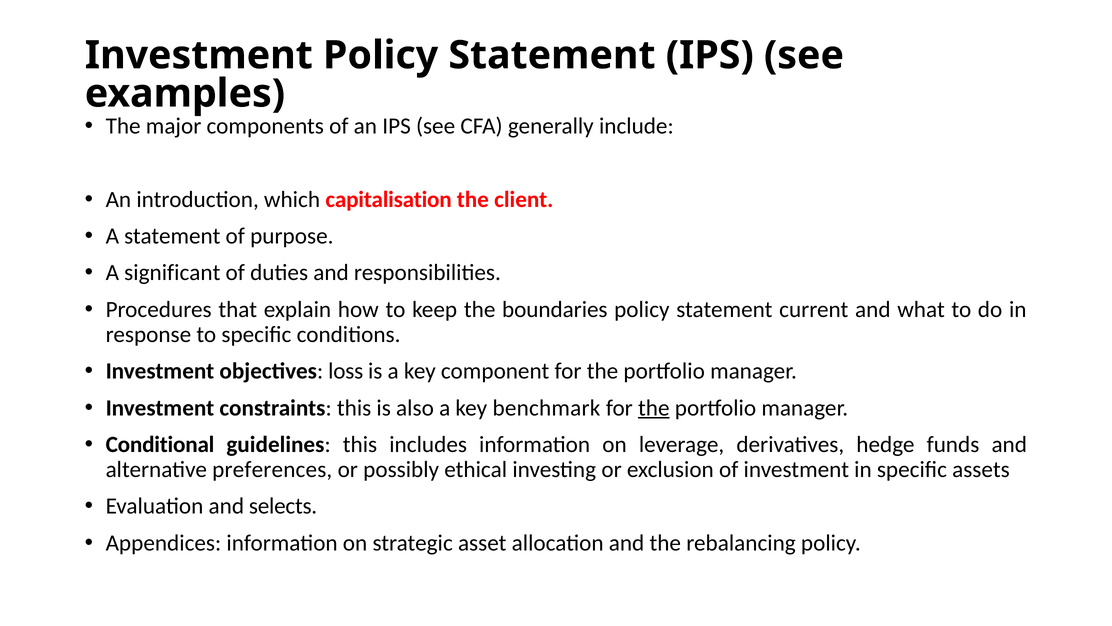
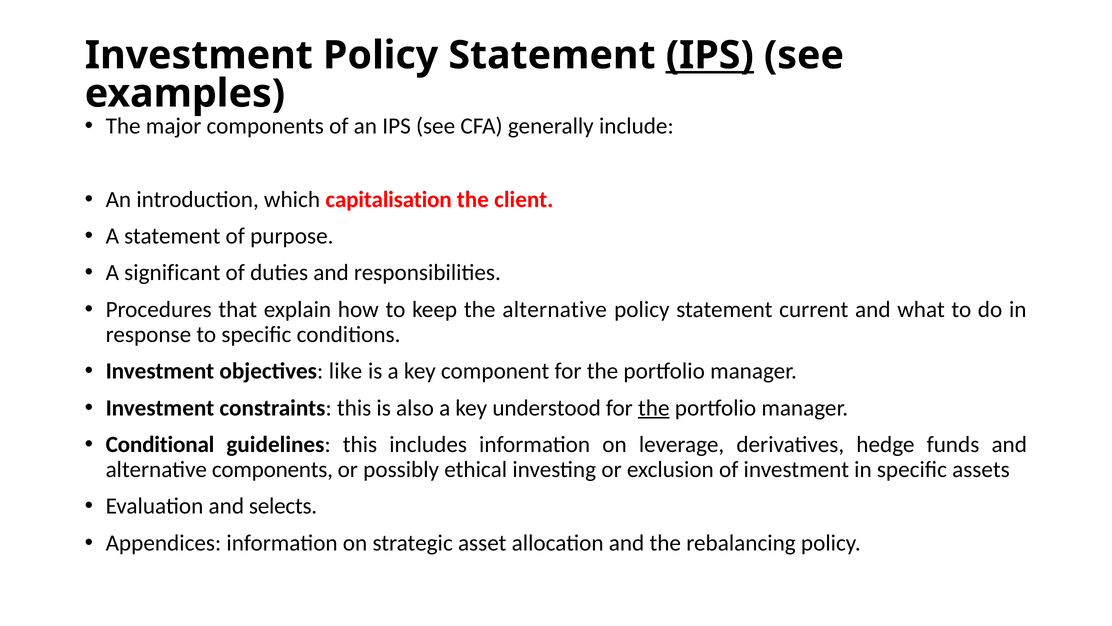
IPS underline: none -> present (710, 55)
the boundaries: boundaries -> alternative (555, 309)
loss: loss -> like (345, 371)
benchmark: benchmark -> understood (547, 408)
alternative preferences: preferences -> components (272, 469)
